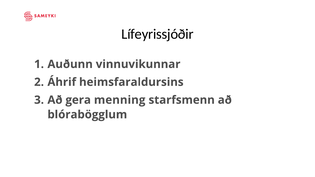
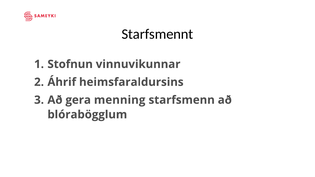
Lífeyrissjóðir: Lífeyrissjóðir -> Starfsmennt (157, 34)
Auðunn: Auðunn -> Stofnun (70, 64)
